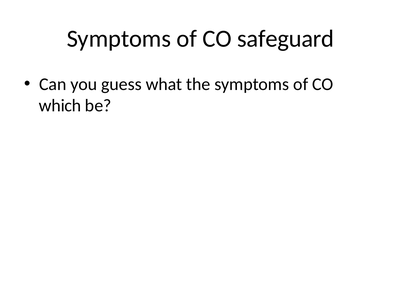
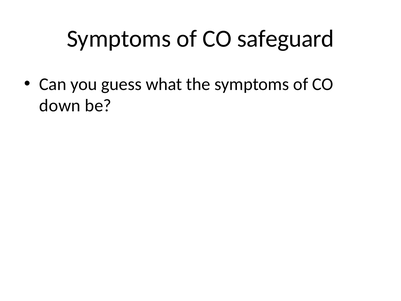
which: which -> down (60, 106)
